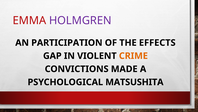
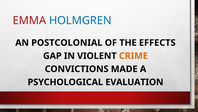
HOLMGREN colour: purple -> blue (80, 20)
PARTICIPATION: PARTICIPATION -> POSTCOLONIAL (67, 43)
MATSUSHITA: MATSUSHITA -> EVALUATION (134, 82)
